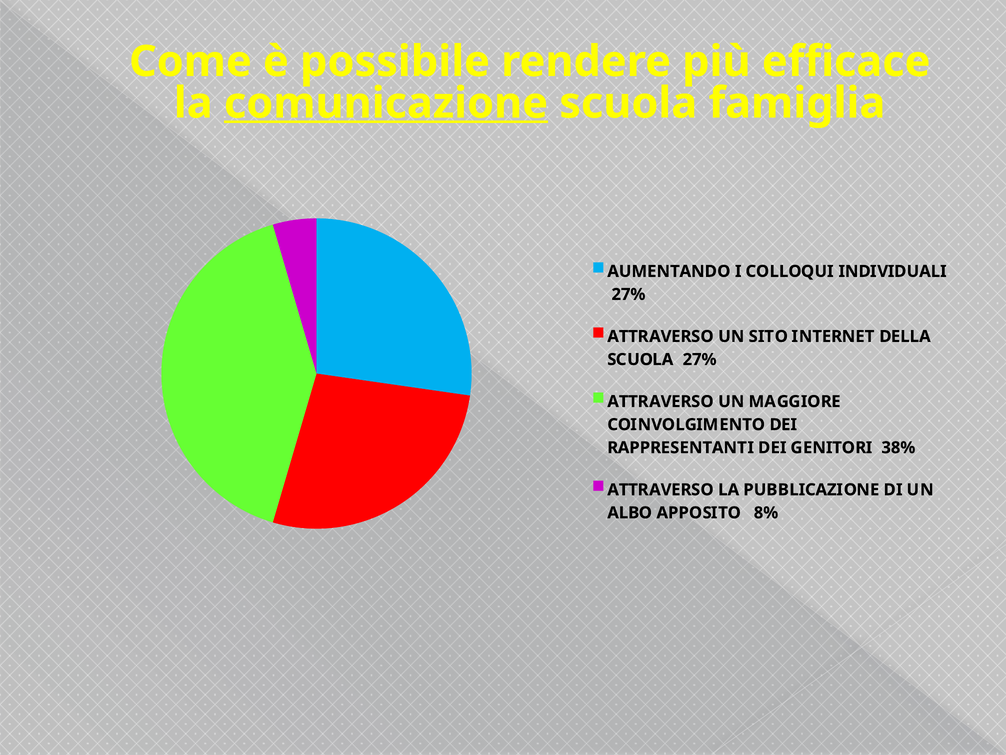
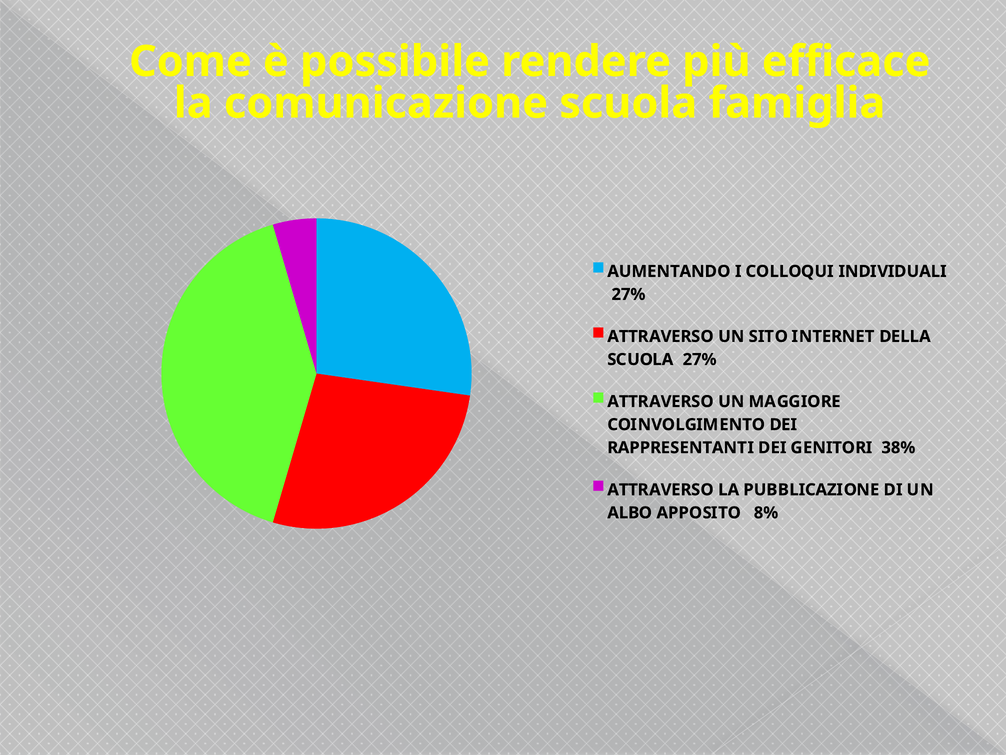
comunicazione underline: present -> none (386, 103)
